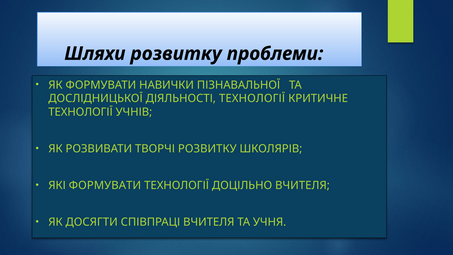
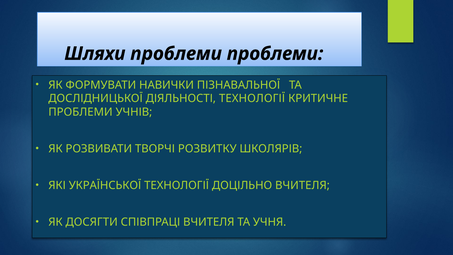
Шляхи розвитку: розвитку -> проблеми (176, 54)
ТЕХНОЛОГІЇ: ТЕХНОЛОГІЇ -> ПРОБЛЕМИ (80, 112)
ЯКІ ФОРМУВАТИ: ФОРМУВАТИ -> УКРАЇНСЬКОЇ (105, 185)
